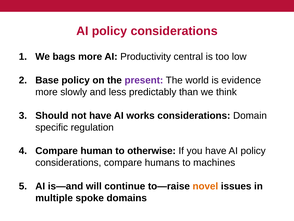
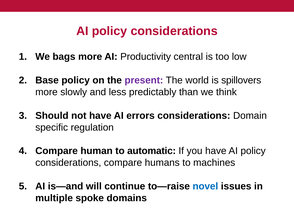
evidence: evidence -> spillovers (241, 80)
works: works -> errors (141, 115)
otherwise: otherwise -> automatic (152, 151)
novel colour: orange -> blue (205, 186)
